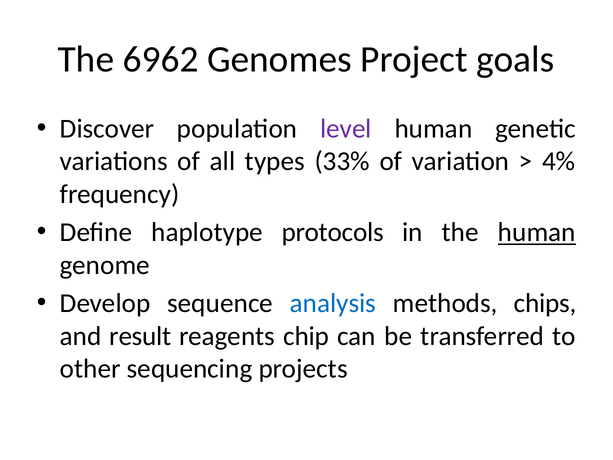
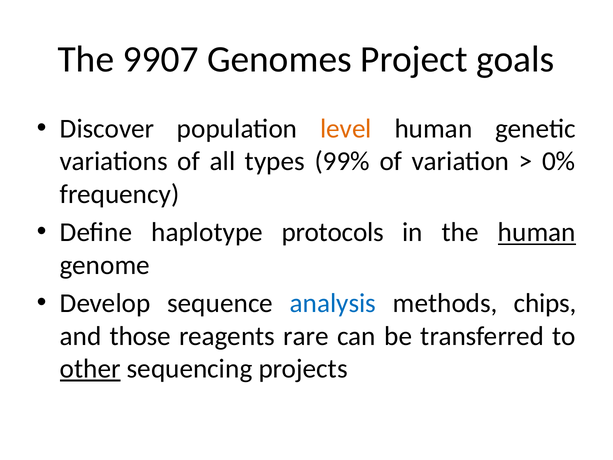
6962: 6962 -> 9907 (161, 59)
level colour: purple -> orange (346, 129)
33%: 33% -> 99% (342, 161)
4%: 4% -> 0% (559, 161)
result: result -> those (140, 336)
chip: chip -> rare (306, 336)
other underline: none -> present (90, 369)
